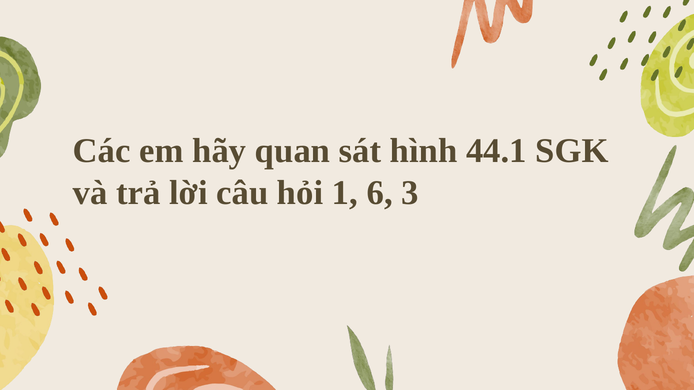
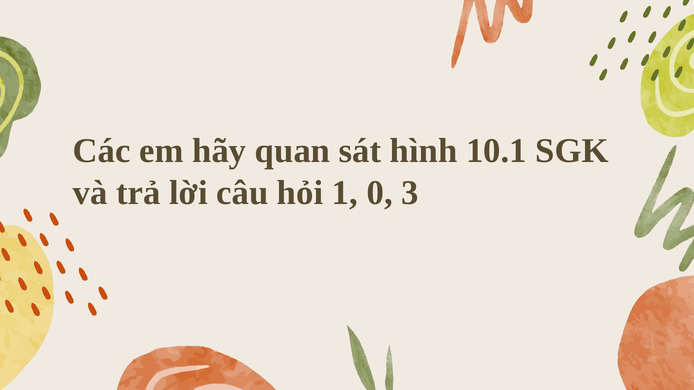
44.1: 44.1 -> 10.1 (496, 151)
6: 6 -> 0 (380, 193)
